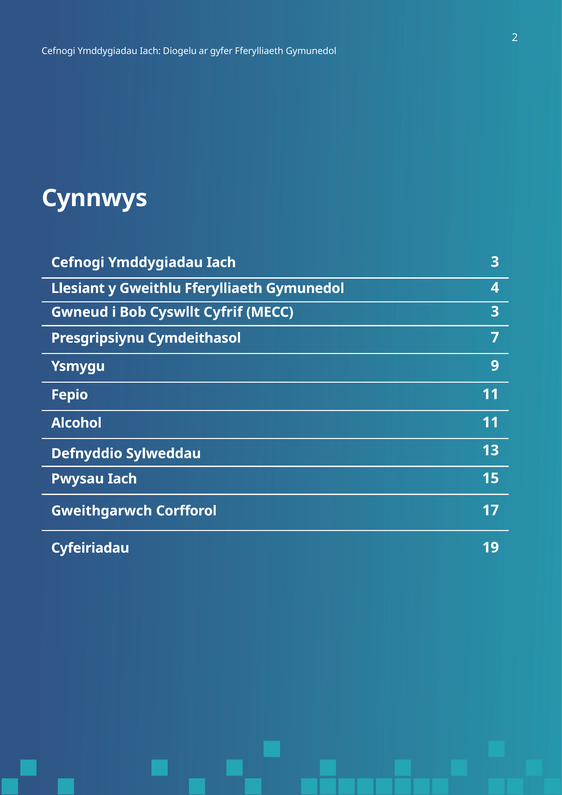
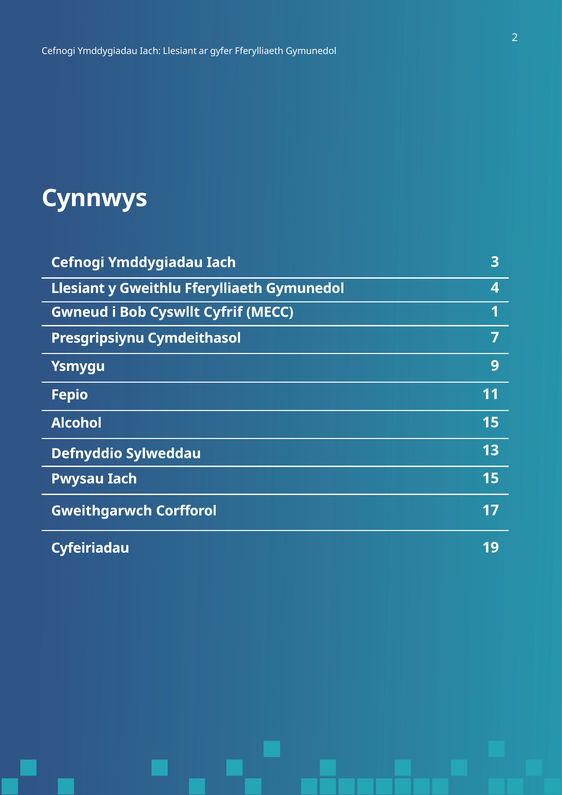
Iach Diogelu: Diogelu -> Llesiant (180, 51)
MECC 3: 3 -> 1 (495, 311)
Alcohol 11: 11 -> 15 (491, 422)
